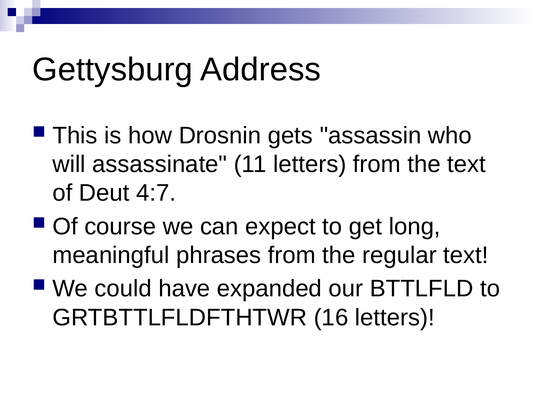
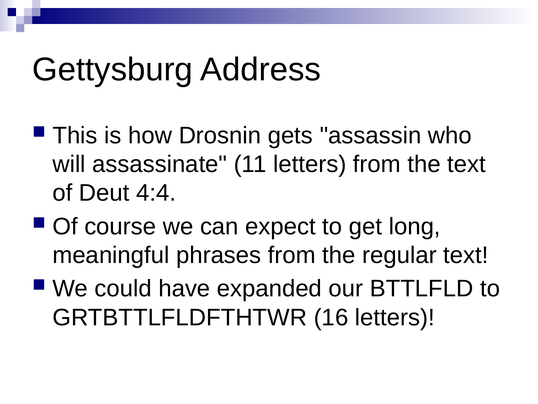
4:7: 4:7 -> 4:4 (156, 193)
